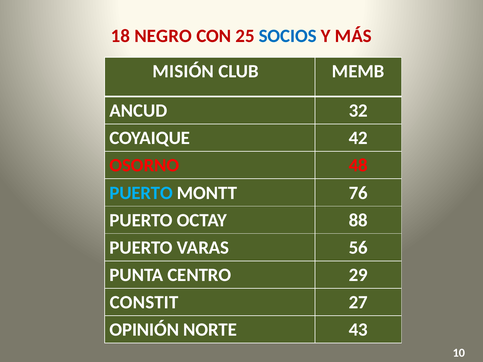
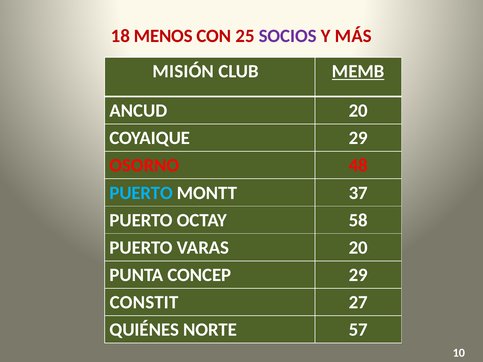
NEGRO: NEGRO -> MENOS (163, 36)
SOCIOS colour: blue -> purple (288, 36)
MEMB underline: none -> present (358, 71)
ANCUD 32: 32 -> 20 (358, 111)
COYAIQUE 42: 42 -> 29 (358, 138)
76: 76 -> 37 (358, 193)
88: 88 -> 58 (358, 220)
VARAS 56: 56 -> 20 (358, 248)
CENTRO: CENTRO -> CONCEP (199, 275)
OPINIÓN: OPINIÓN -> QUIÉNES (144, 330)
43: 43 -> 57 (358, 330)
